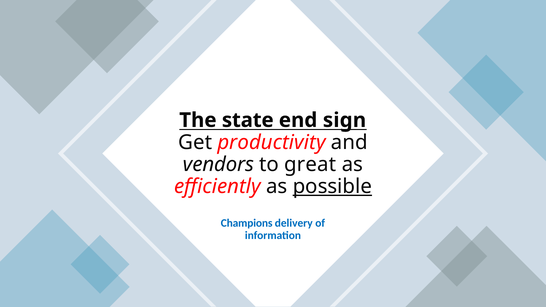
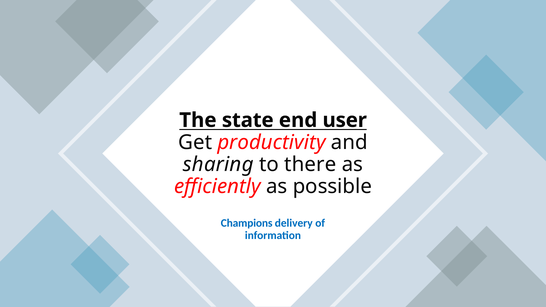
sign: sign -> user (345, 120)
vendors: vendors -> sharing (218, 164)
great: great -> there (310, 164)
possible underline: present -> none (332, 187)
